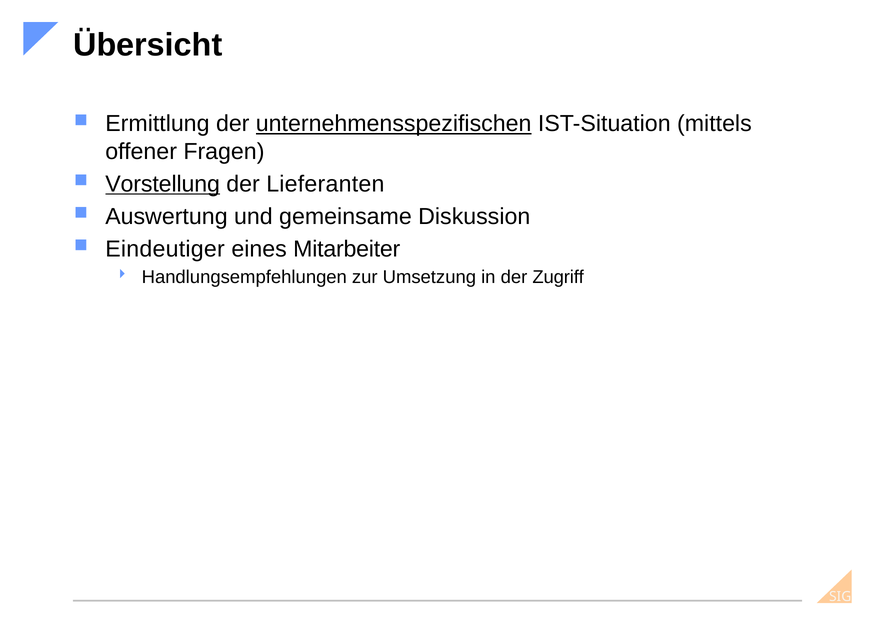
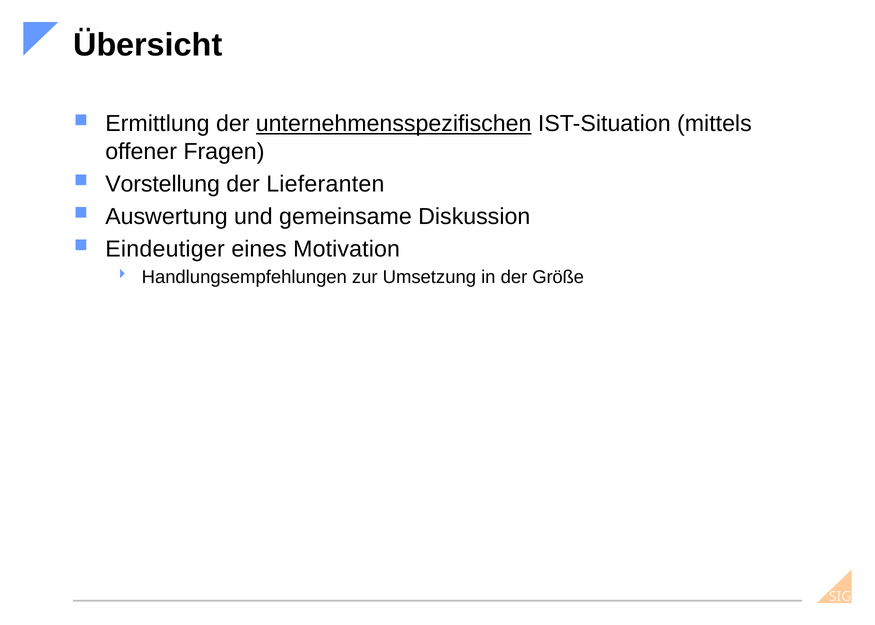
Vorstellung underline: present -> none (163, 184)
Mitarbeiter: Mitarbeiter -> Motivation (347, 249)
Zugriff: Zugriff -> Größe (558, 277)
